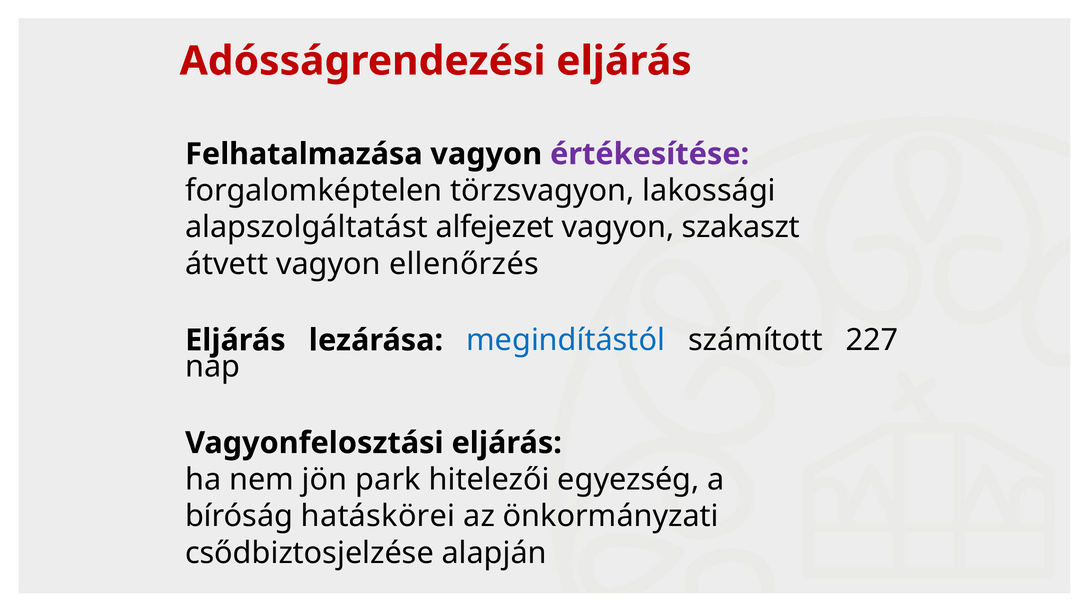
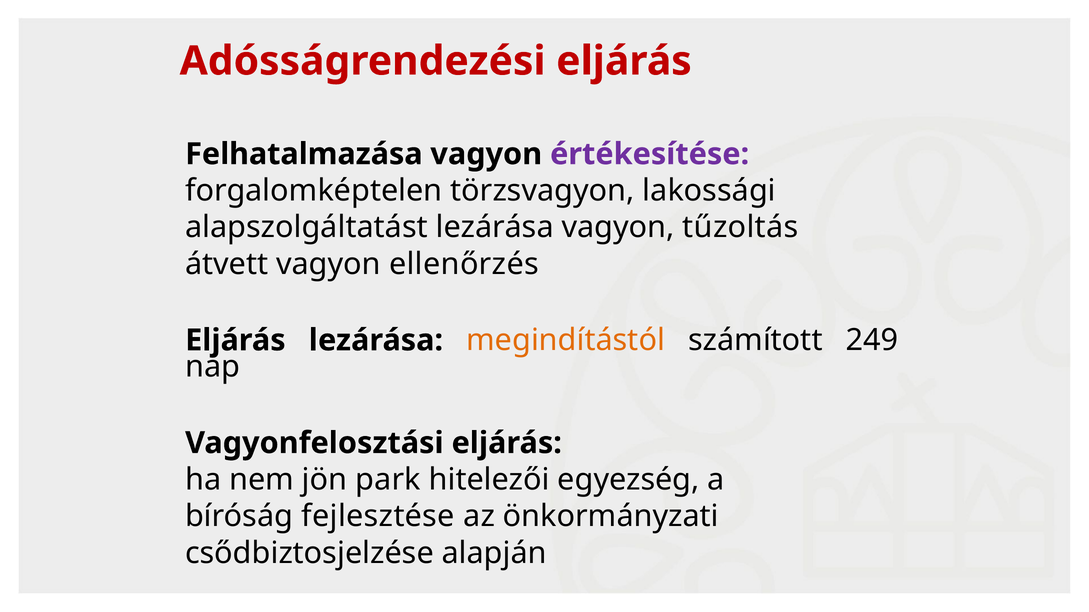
alapszolgáltatást alfejezet: alfejezet -> lezárása (495, 228)
szakaszt: szakaszt -> tűzoltás (740, 228)
megindítástól colour: blue -> orange (566, 341)
227: 227 -> 249 (872, 341)
hatáskörei: hatáskörei -> fejlesztése (378, 517)
